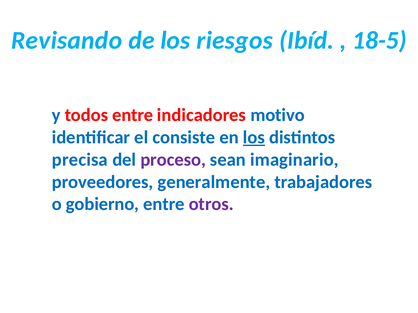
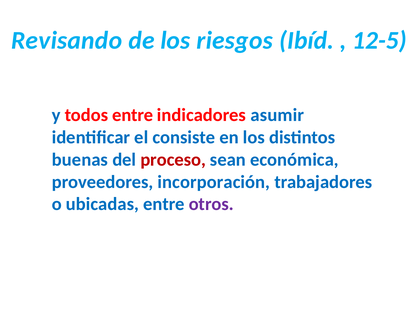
18-5: 18-5 -> 12-5 (380, 40)
motivo: motivo -> asumir (277, 115)
los underline: present -> none (254, 138)
precisa: precisa -> buenas (80, 160)
proceso colour: purple -> red (173, 160)
imaginario: imaginario -> económica (294, 160)
generalmente: generalmente -> incorporación (214, 182)
gobierno: gobierno -> ubicadas (102, 204)
